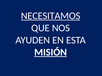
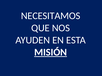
NECESITAMOS underline: present -> none (51, 16)
